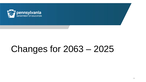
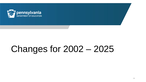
2063: 2063 -> 2002 (73, 49)
